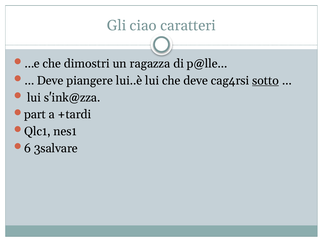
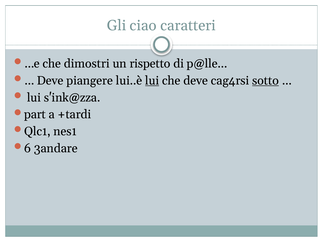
ragazza: ragazza -> rispetto (150, 64)
lui underline: none -> present (152, 81)
3salvare: 3salvare -> 3andare (56, 149)
